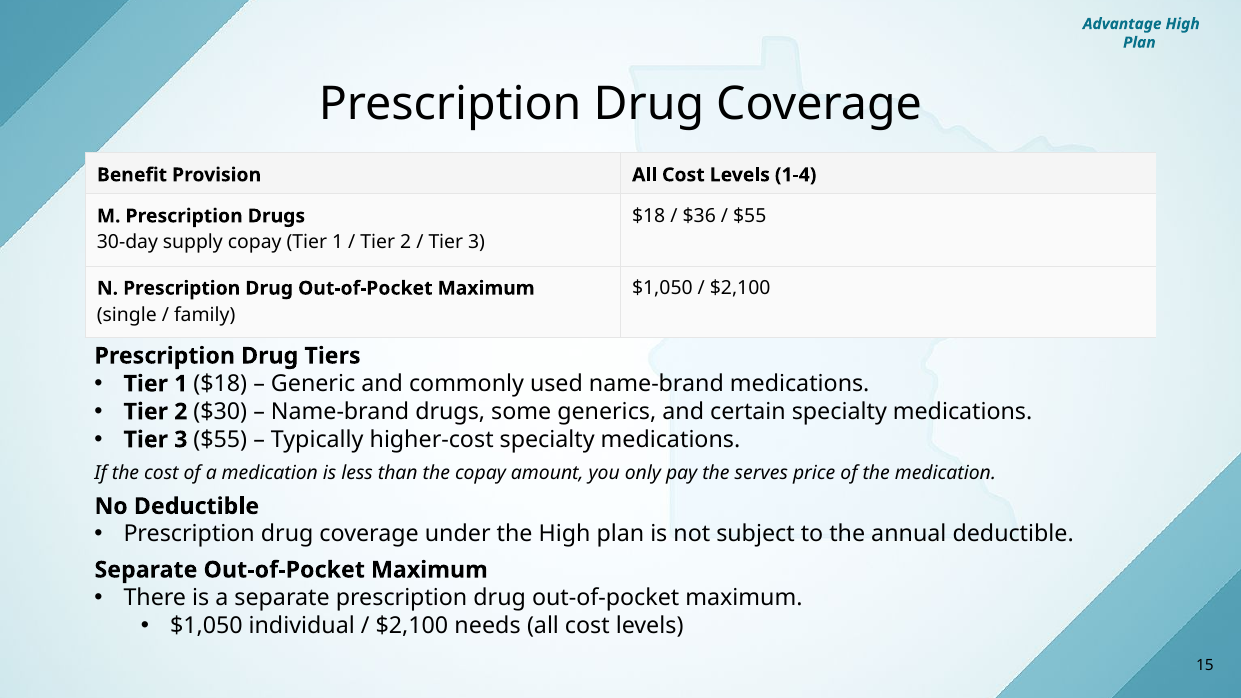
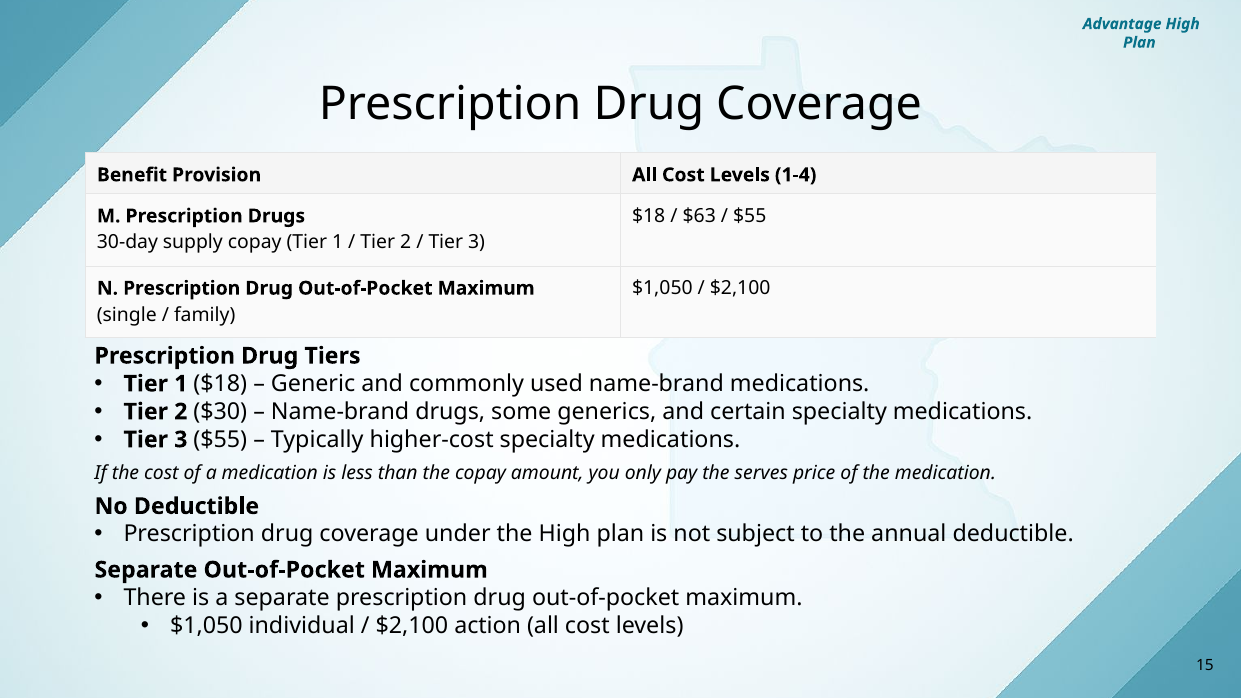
$36: $36 -> $63 (699, 216)
needs: needs -> action (488, 626)
